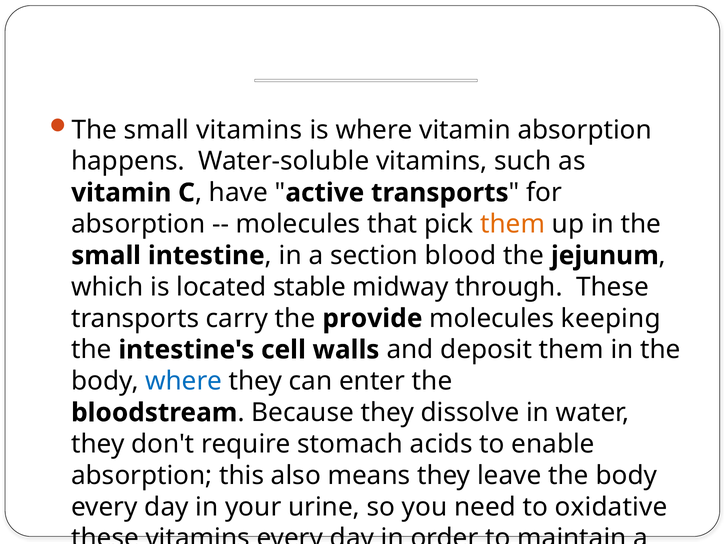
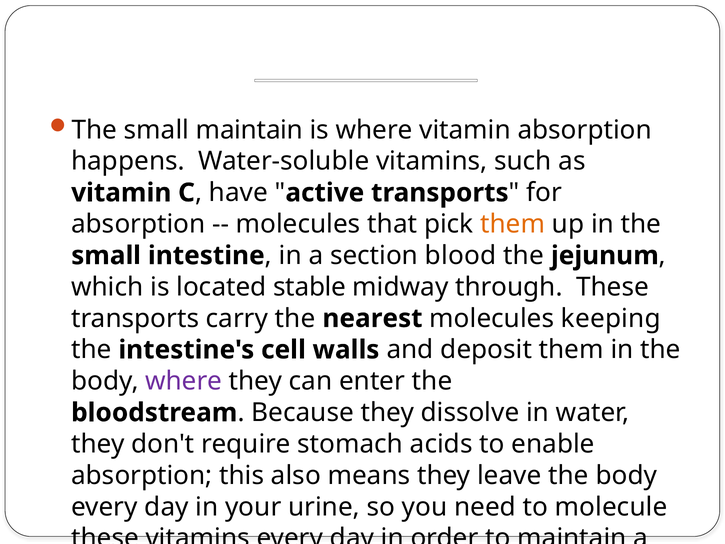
small vitamins: vitamins -> maintain (249, 130)
provide: provide -> nearest (372, 318)
where colour: blue -> purple (184, 381)
oxidative: oxidative -> molecule (611, 507)
